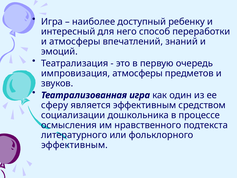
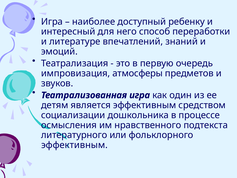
и атмосферы: атмосферы -> литературе (75, 42)
сферу: сферу -> детям (55, 105)
